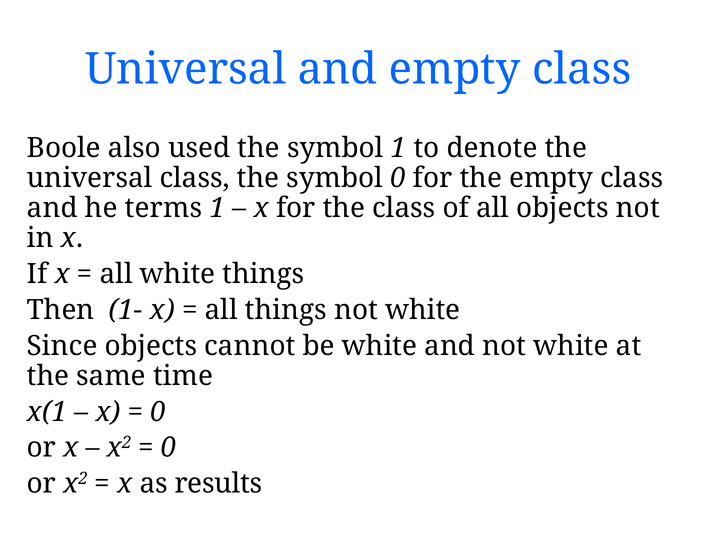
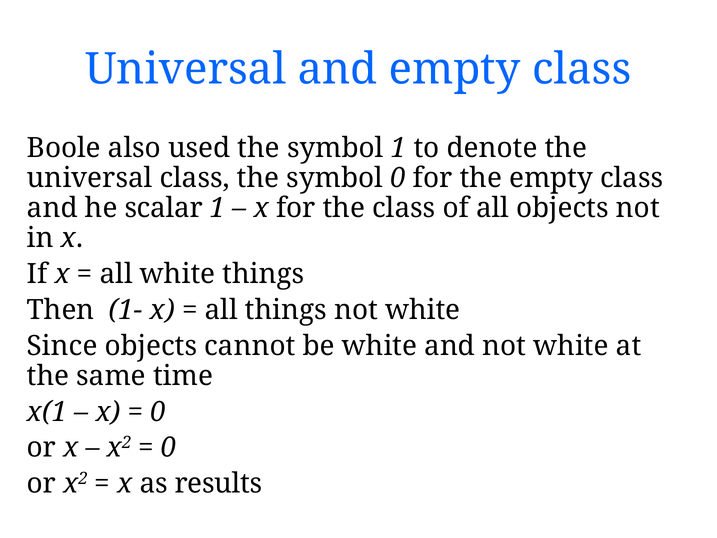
terms: terms -> scalar (164, 208)
